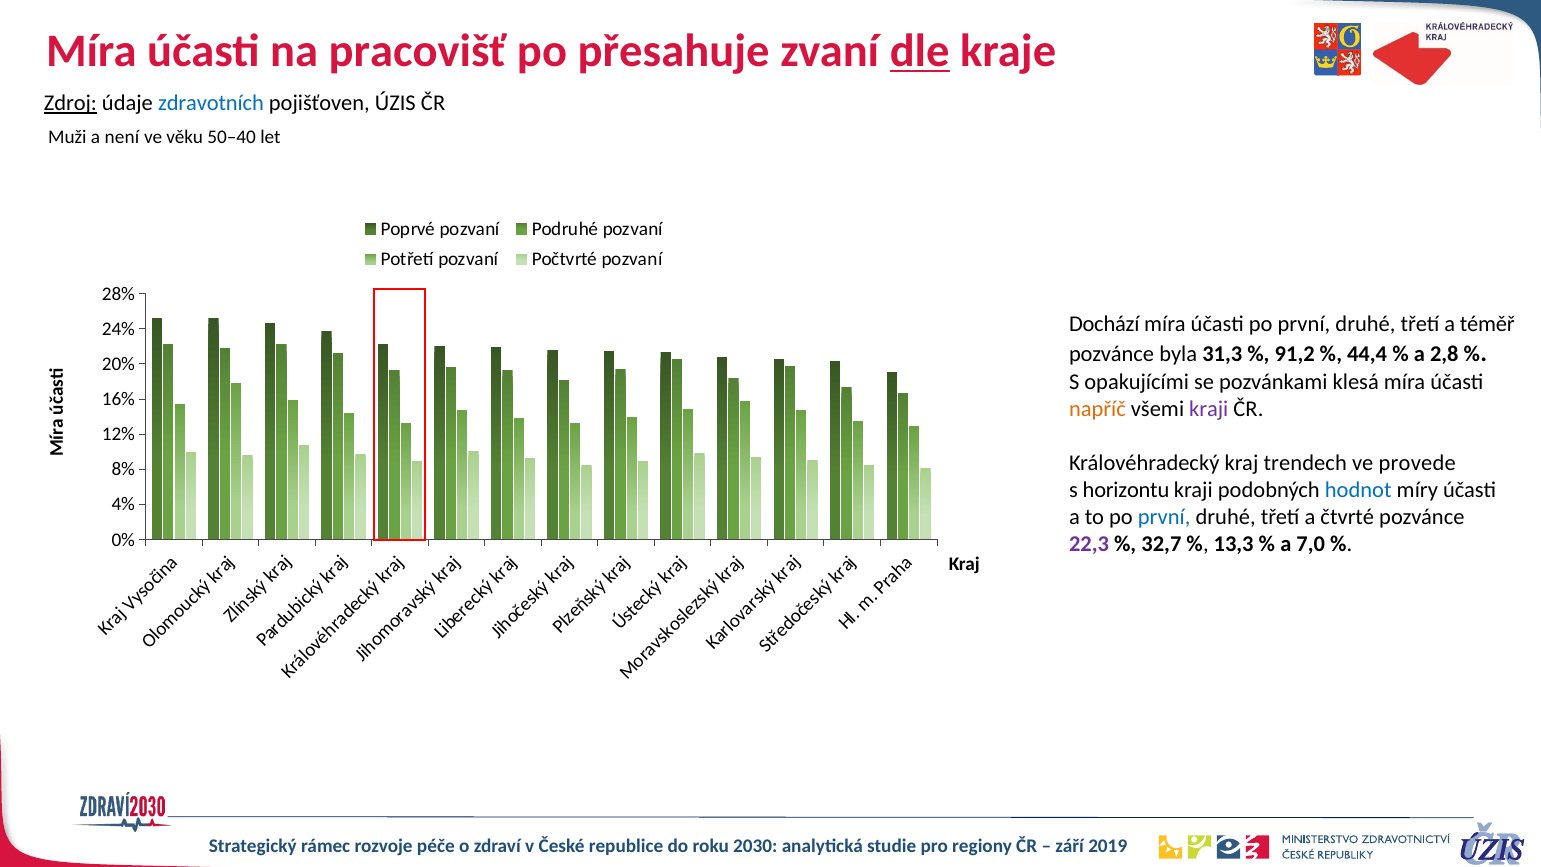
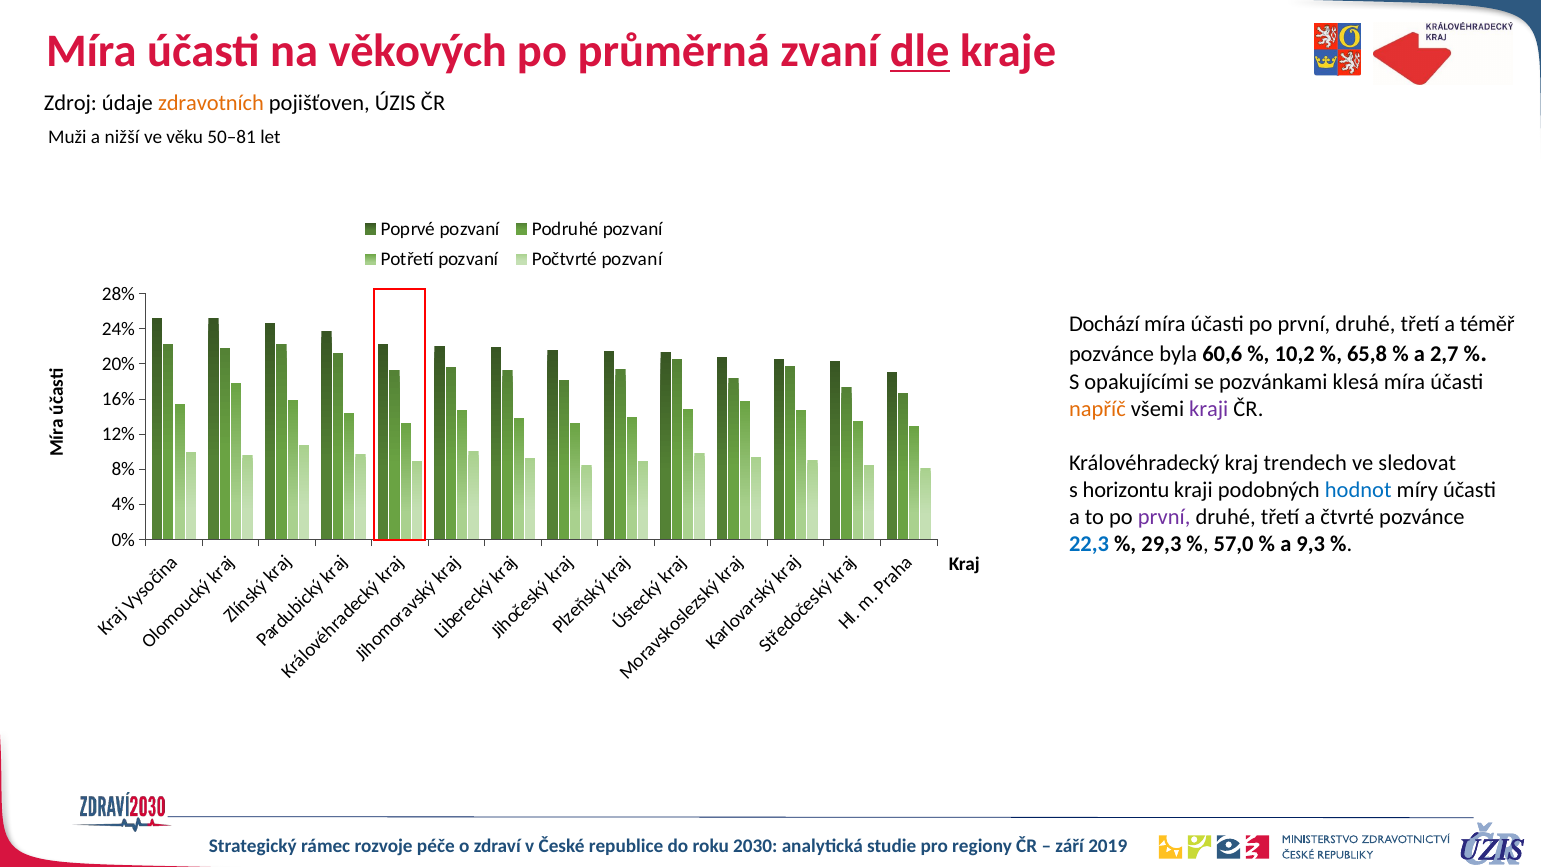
pracovišť: pracovišť -> věkových (418, 51)
přesahuje: přesahuje -> průměrná (674, 51)
Zdroj underline: present -> none (70, 103)
zdravotních colour: blue -> orange (211, 103)
není: není -> nižší (122, 137)
50–40: 50–40 -> 50–81 (232, 137)
31,3: 31,3 -> 60,6 (1222, 354)
91,2: 91,2 -> 10,2 (1295, 354)
44,4: 44,4 -> 65,8 (1367, 354)
2,8: 2,8 -> 2,7 (1444, 354)
provede: provede -> sledovat (1417, 463)
první colour: blue -> purple (1164, 517)
22,3 colour: purple -> blue (1089, 544)
32,7: 32,7 -> 29,3 (1161, 544)
13,3: 13,3 -> 57,0 (1234, 544)
7,0: 7,0 -> 9,3 (1311, 544)
